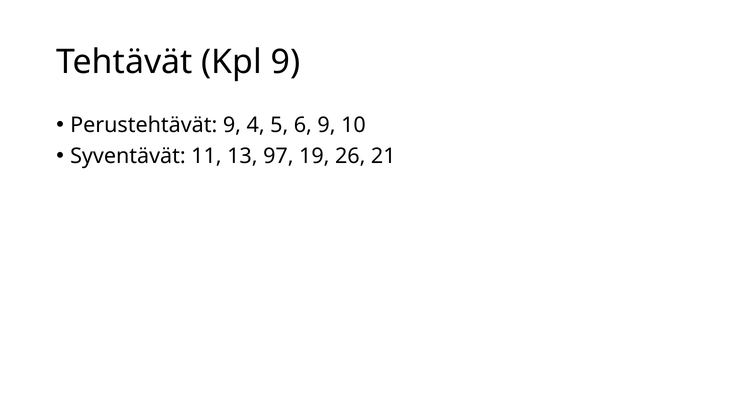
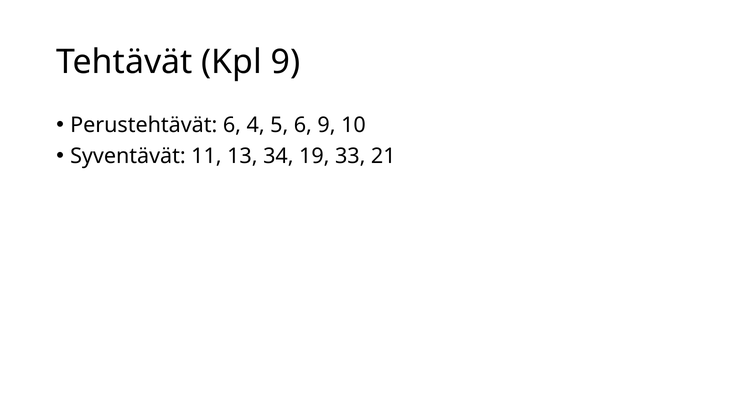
Perustehtävät 9: 9 -> 6 (232, 125)
97: 97 -> 34 (278, 156)
26: 26 -> 33 (350, 156)
